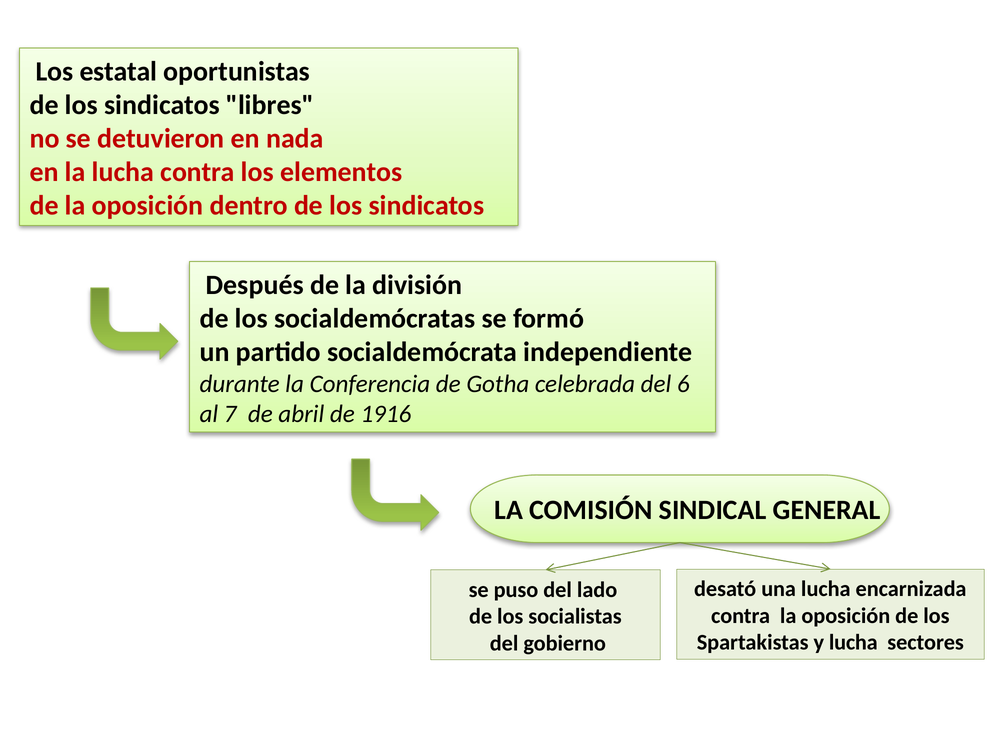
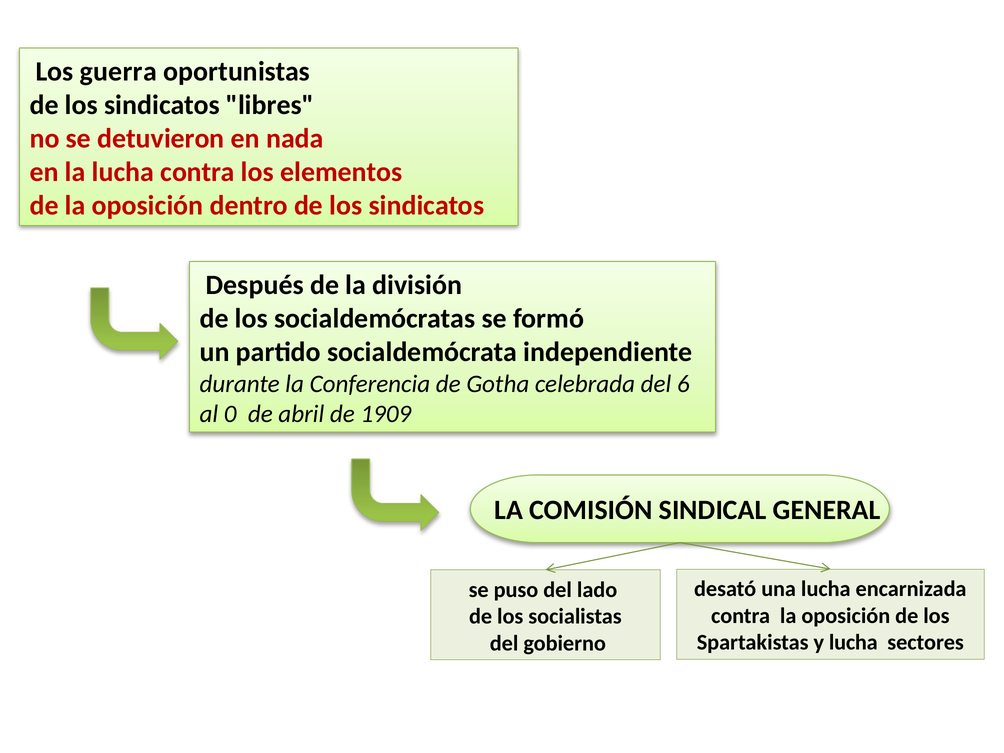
estatal: estatal -> guerra (118, 72)
7: 7 -> 0 (230, 414)
1916: 1916 -> 1909 (386, 414)
